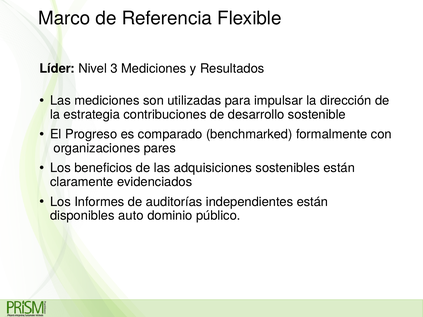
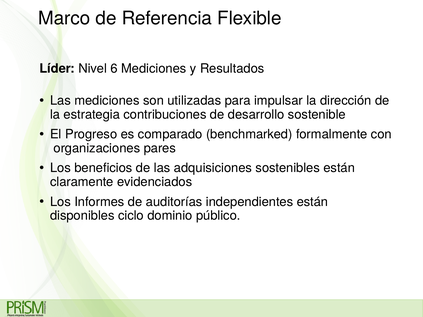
3: 3 -> 6 (114, 69)
auto: auto -> ciclo (131, 216)
